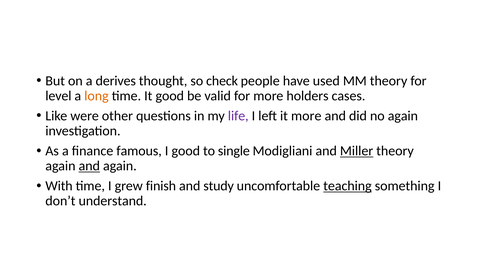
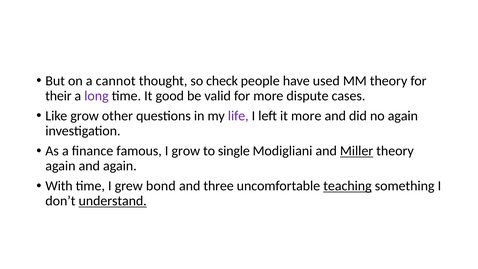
derives: derives -> cannot (116, 81)
level: level -> their (58, 96)
long colour: orange -> purple (96, 96)
holders: holders -> dispute (308, 96)
Like were: were -> grow (85, 116)
I good: good -> grow (186, 151)
and underline: present -> none (89, 166)
finish: finish -> bond (161, 186)
study: study -> three (219, 186)
understand underline: none -> present (113, 201)
